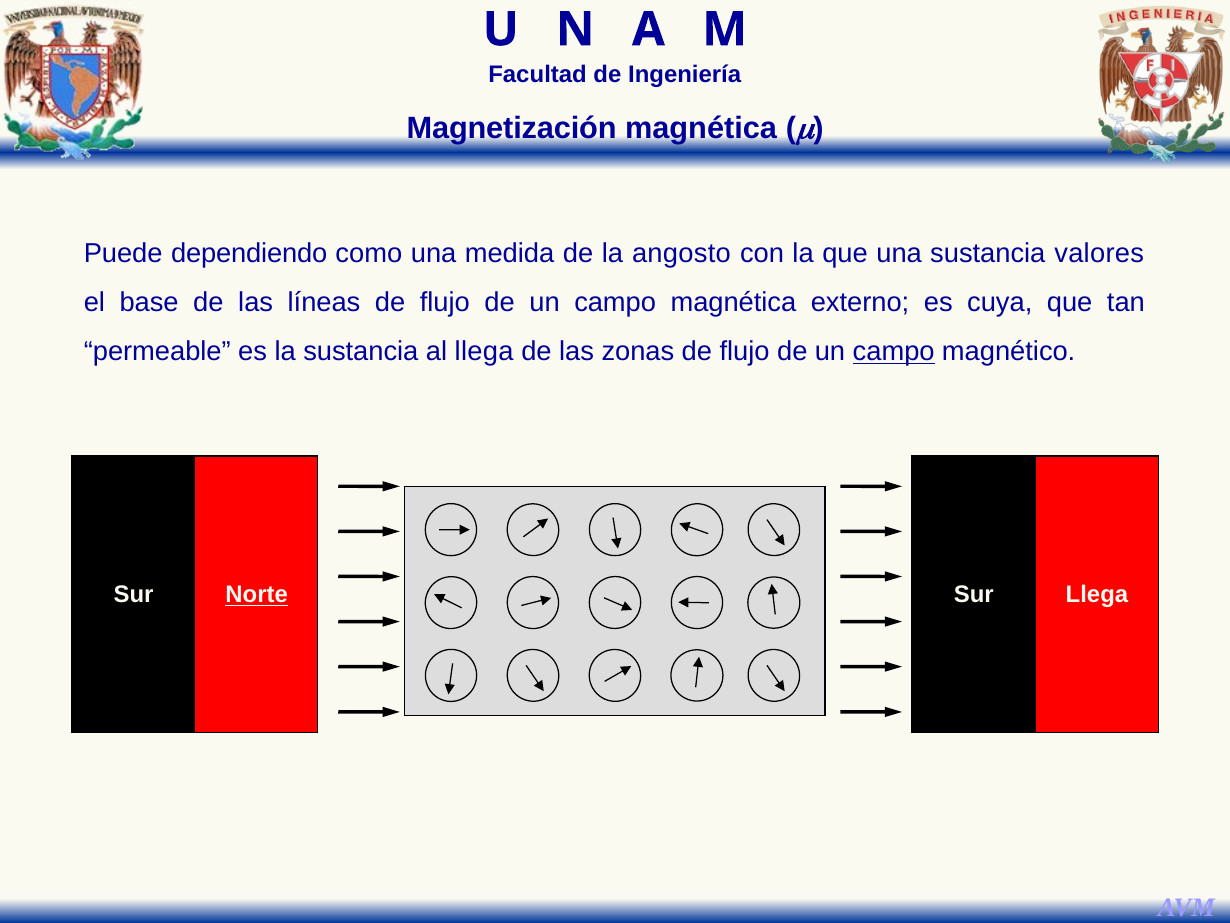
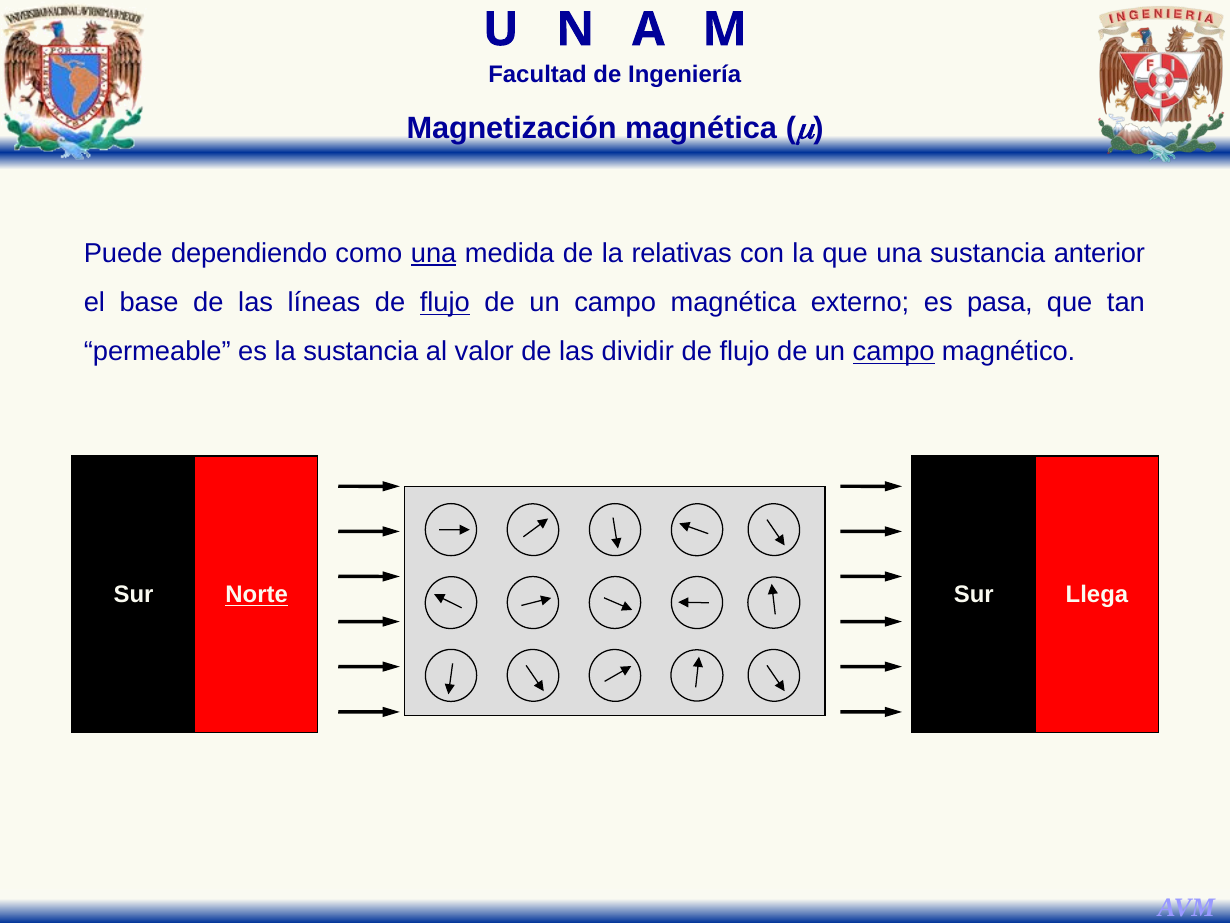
una underline: none -> present (434, 253)
angosto: angosto -> relativas (682, 253)
valores: valores -> anterior (1099, 253)
flujo underline: none -> present (445, 303)
cuya: cuya -> pasa (1000, 303)
al llega: llega -> valor (484, 352)
zonas: zonas -> dividir (638, 352)
